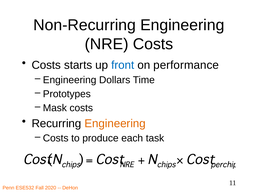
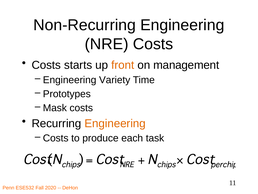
front colour: blue -> orange (123, 65)
performance: performance -> management (186, 65)
Dollars: Dollars -> Variety (115, 80)
